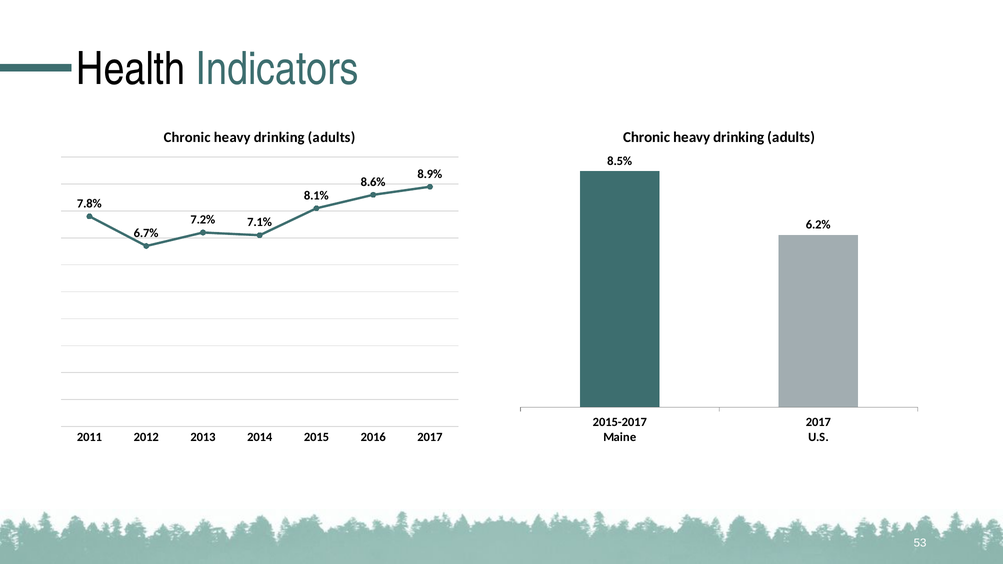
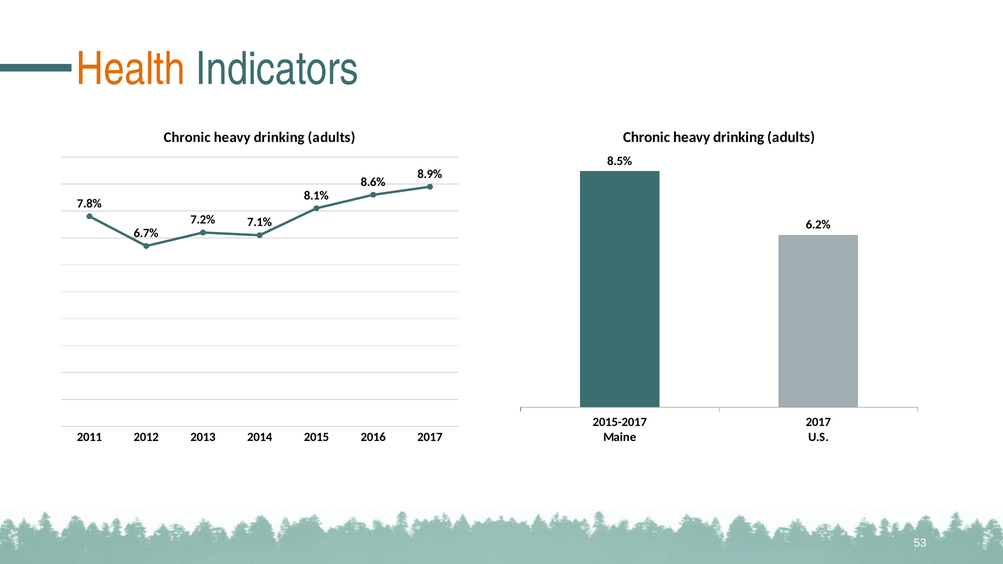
Health colour: black -> orange (131, 69)
